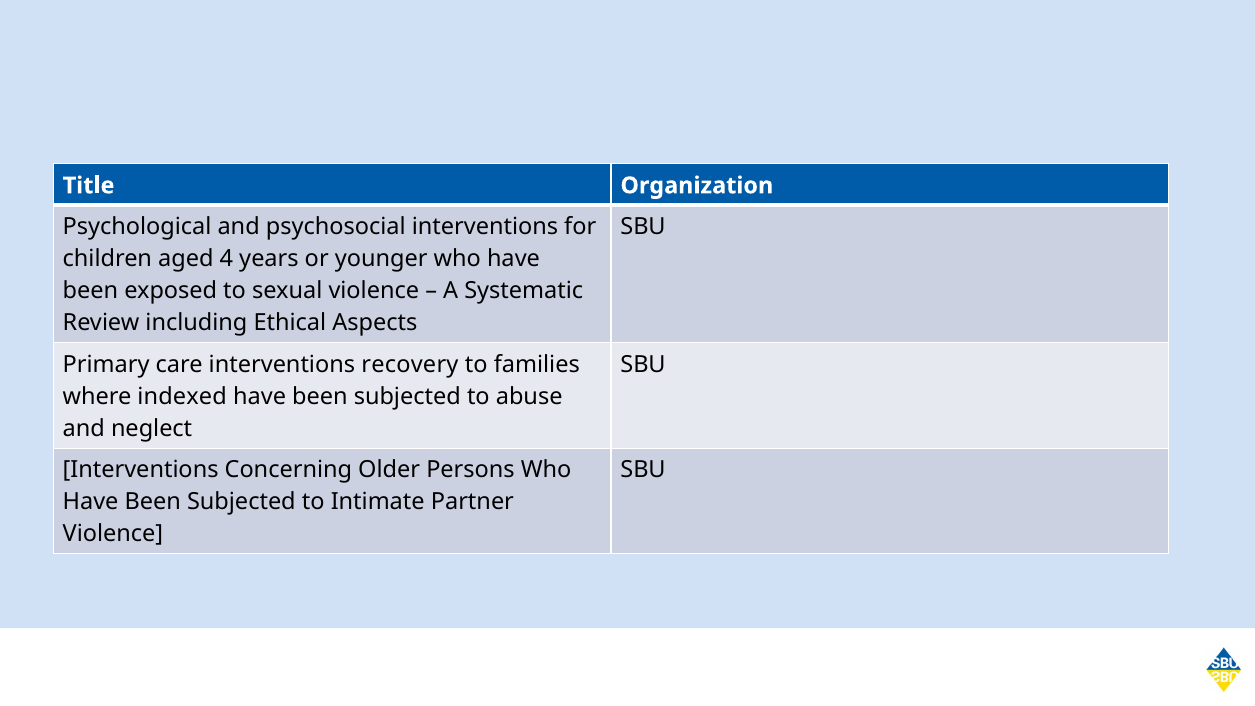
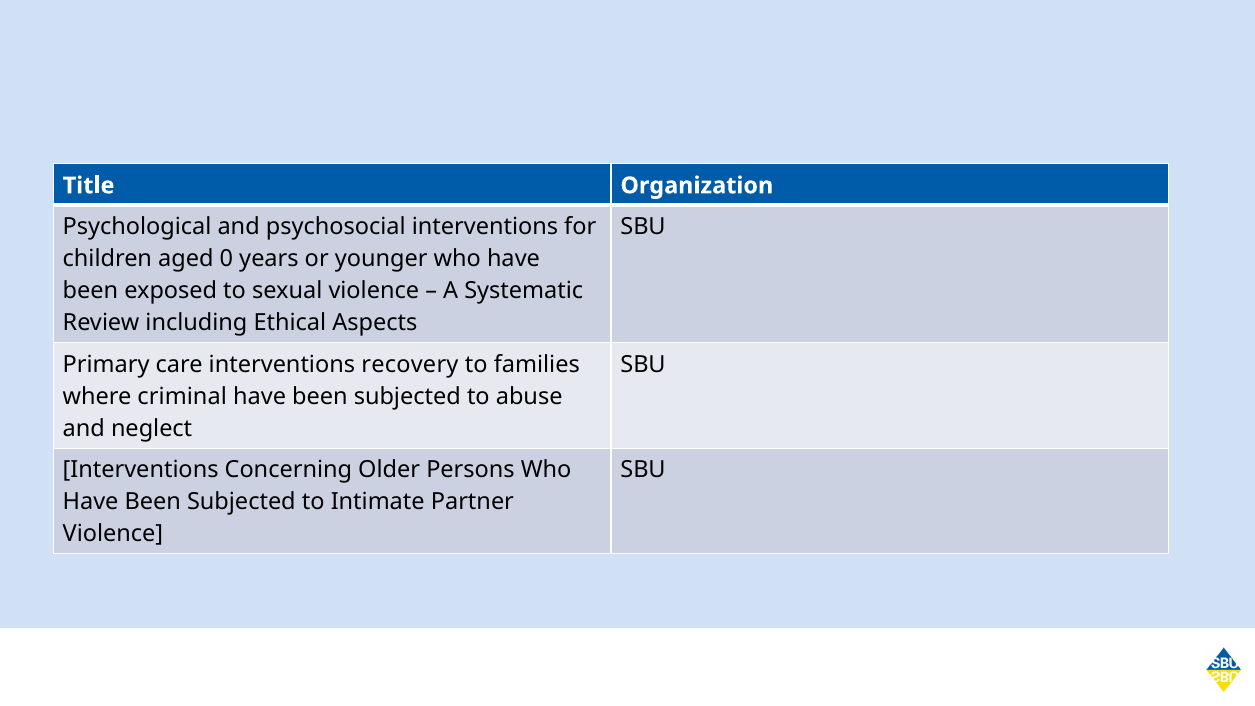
4: 4 -> 0 (226, 259)
indexed: indexed -> criminal (182, 397)
